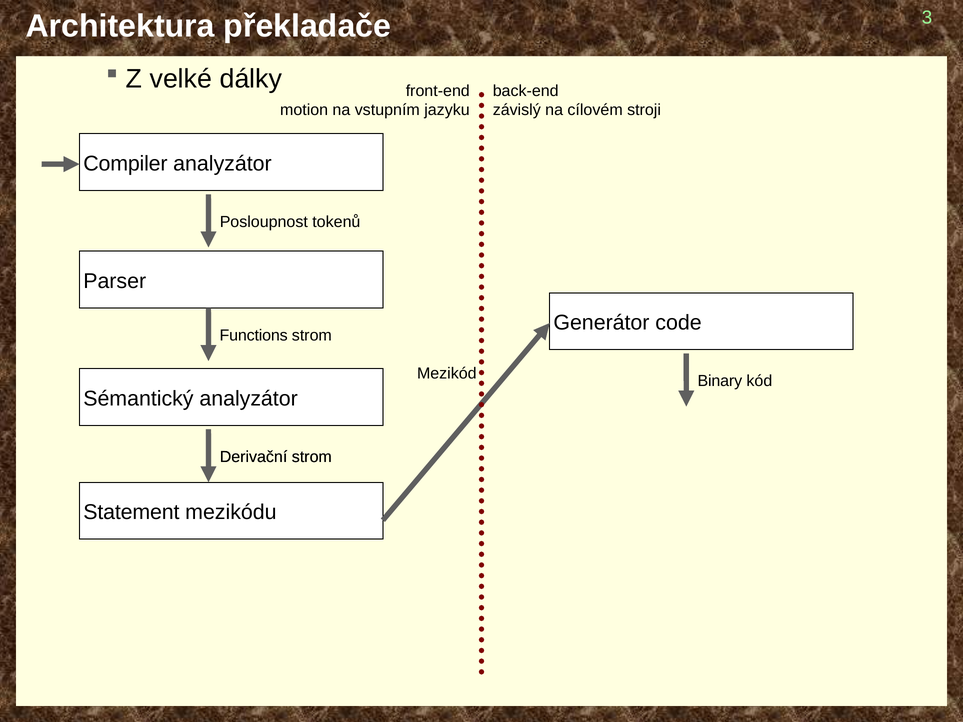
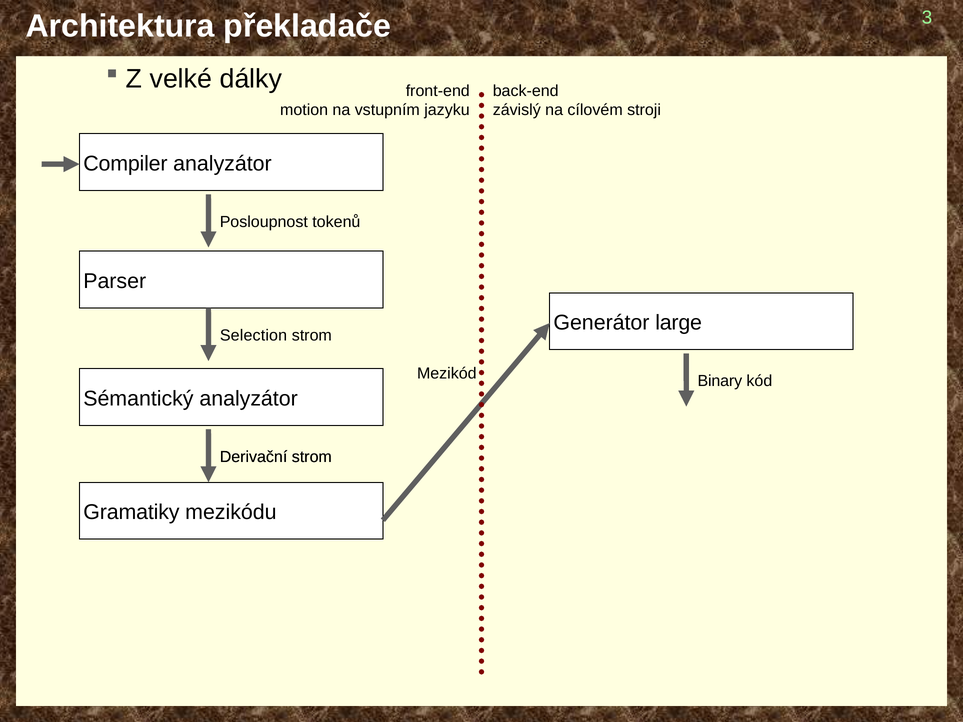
code: code -> large (679, 323)
Functions: Functions -> Selection (253, 336)
Statement: Statement -> Gramatiky (131, 512)
